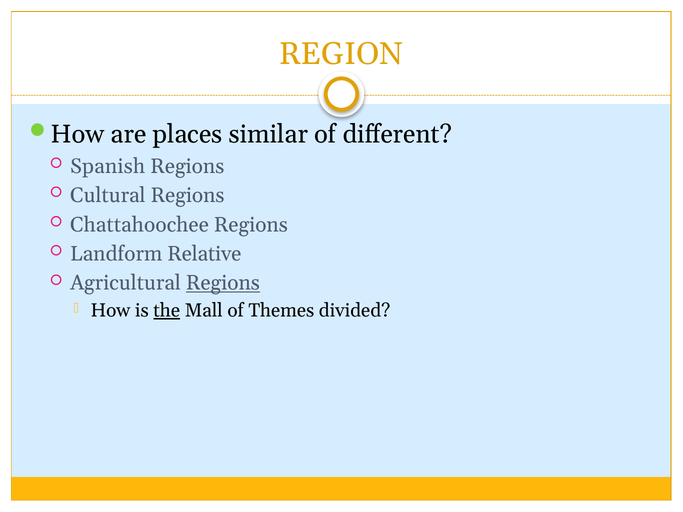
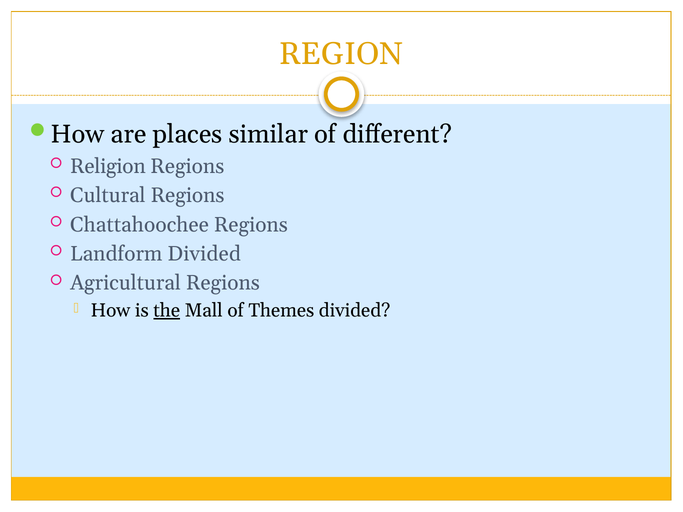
Spanish: Spanish -> Religion (108, 166)
Landform Relative: Relative -> Divided (204, 254)
Regions underline: present -> none (223, 283)
